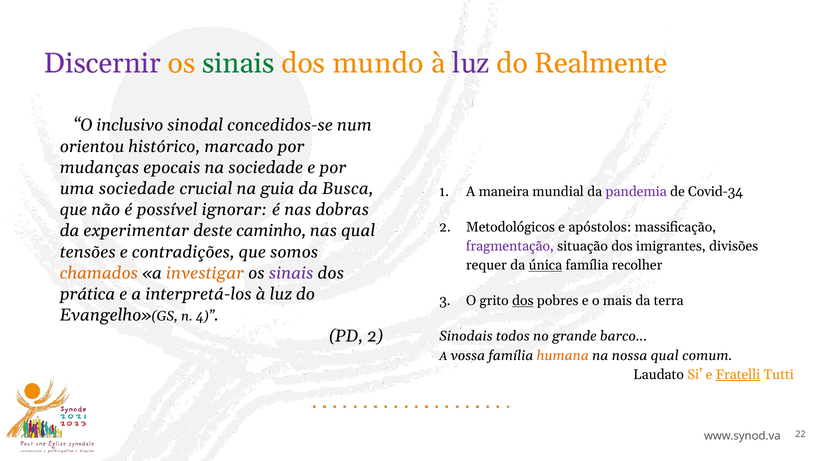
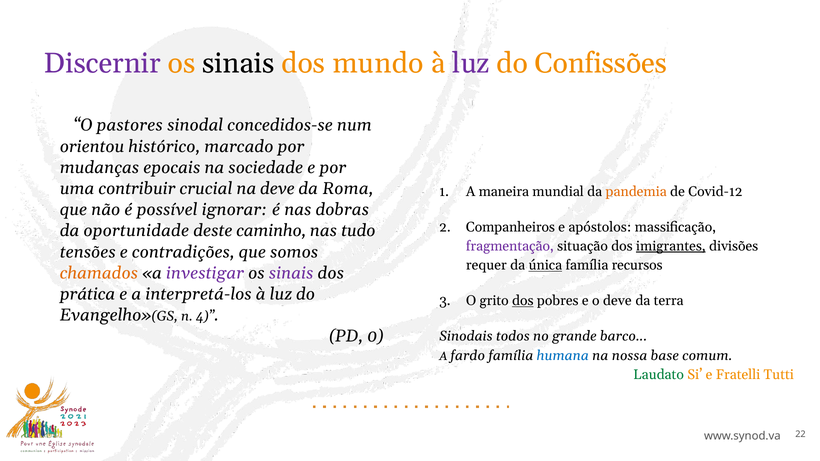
sinais colour: green -> black (238, 64)
Realmente: Realmente -> Confissões (601, 64)
inclusivo: inclusivo -> pastores (130, 125)
uma sociedade: sociedade -> contribuir (137, 189)
na guia: guia -> deve (277, 189)
Busca: Busca -> Roma (348, 189)
pandemia colour: purple -> orange (636, 192)
Covid-34: Covid-34 -> Covid-12 (715, 192)
Metodológicos: Metodológicos -> Companheiros (510, 227)
experimentar: experimentar -> oportunidade (136, 231)
nas qual: qual -> tudo (358, 231)
imigrantes underline: none -> present (671, 246)
recolher: recolher -> recursos (637, 265)
investigar colour: orange -> purple (205, 273)
o mais: mais -> deve (617, 301)
PD 2: 2 -> 0 (375, 337)
vossa: vossa -> fardo (468, 356)
humana colour: orange -> blue (563, 356)
nossa qual: qual -> base (665, 356)
Laudato colour: black -> green (659, 375)
Fratelli underline: present -> none (738, 375)
